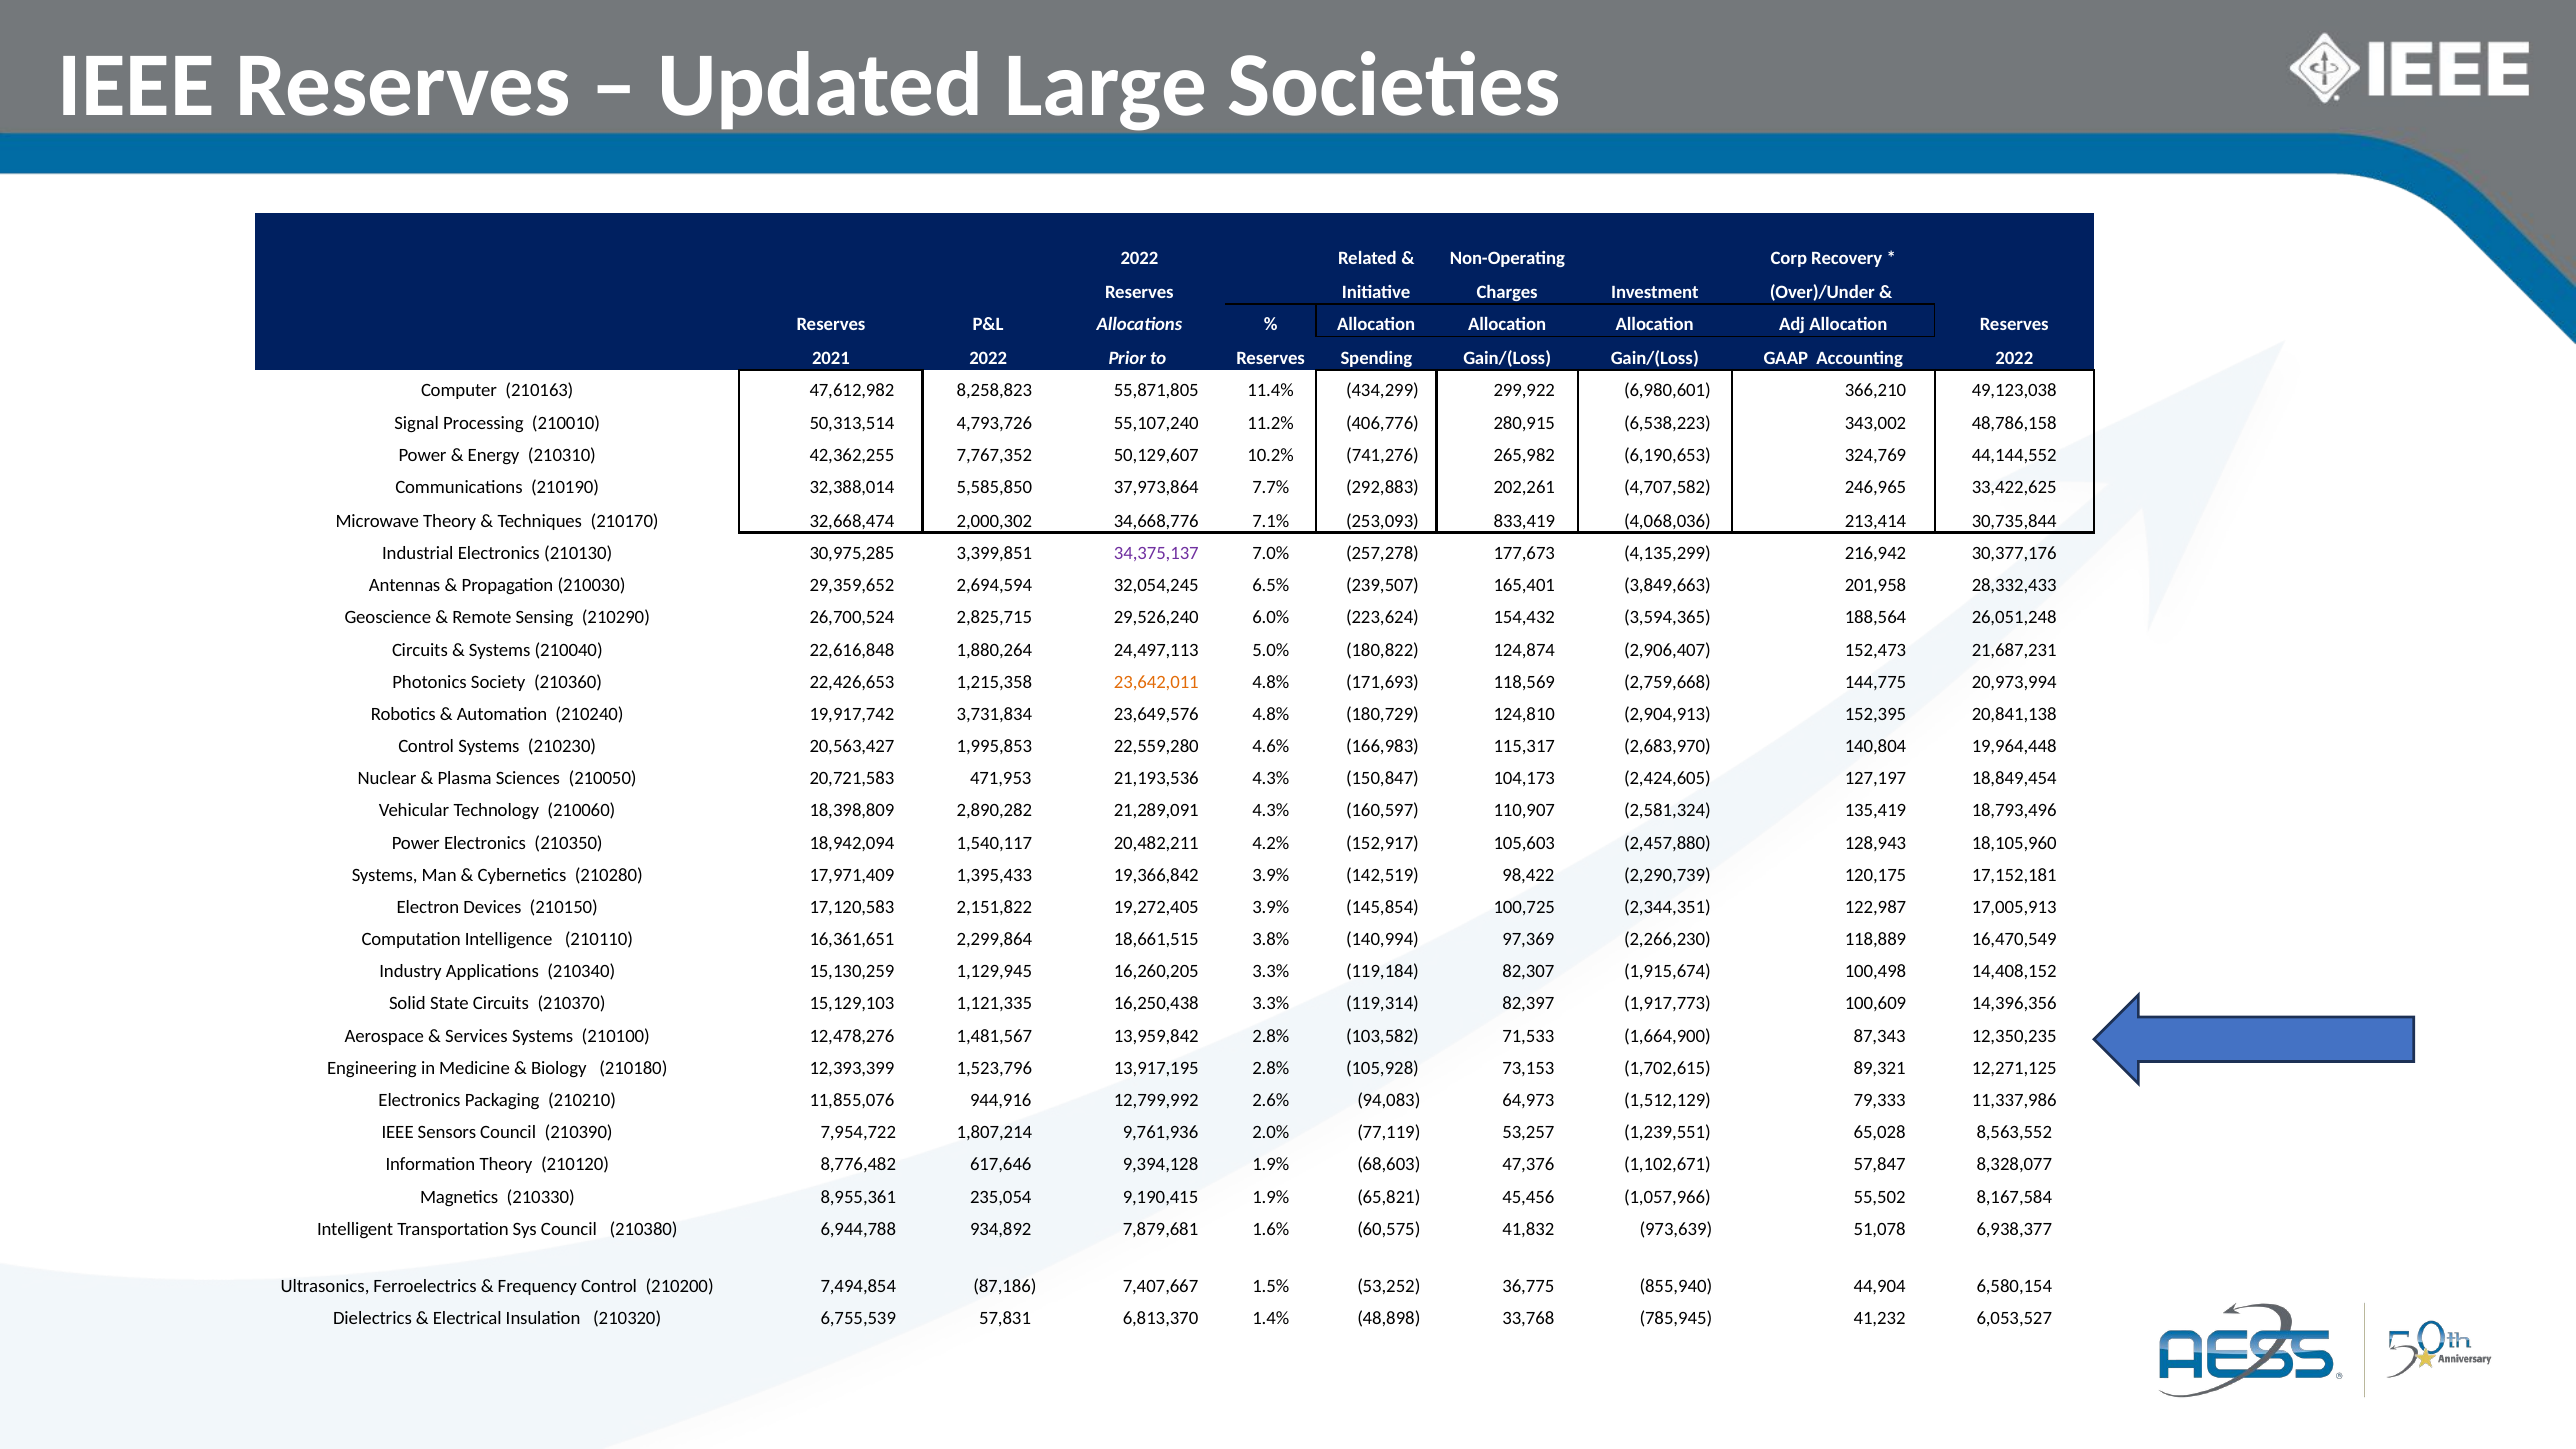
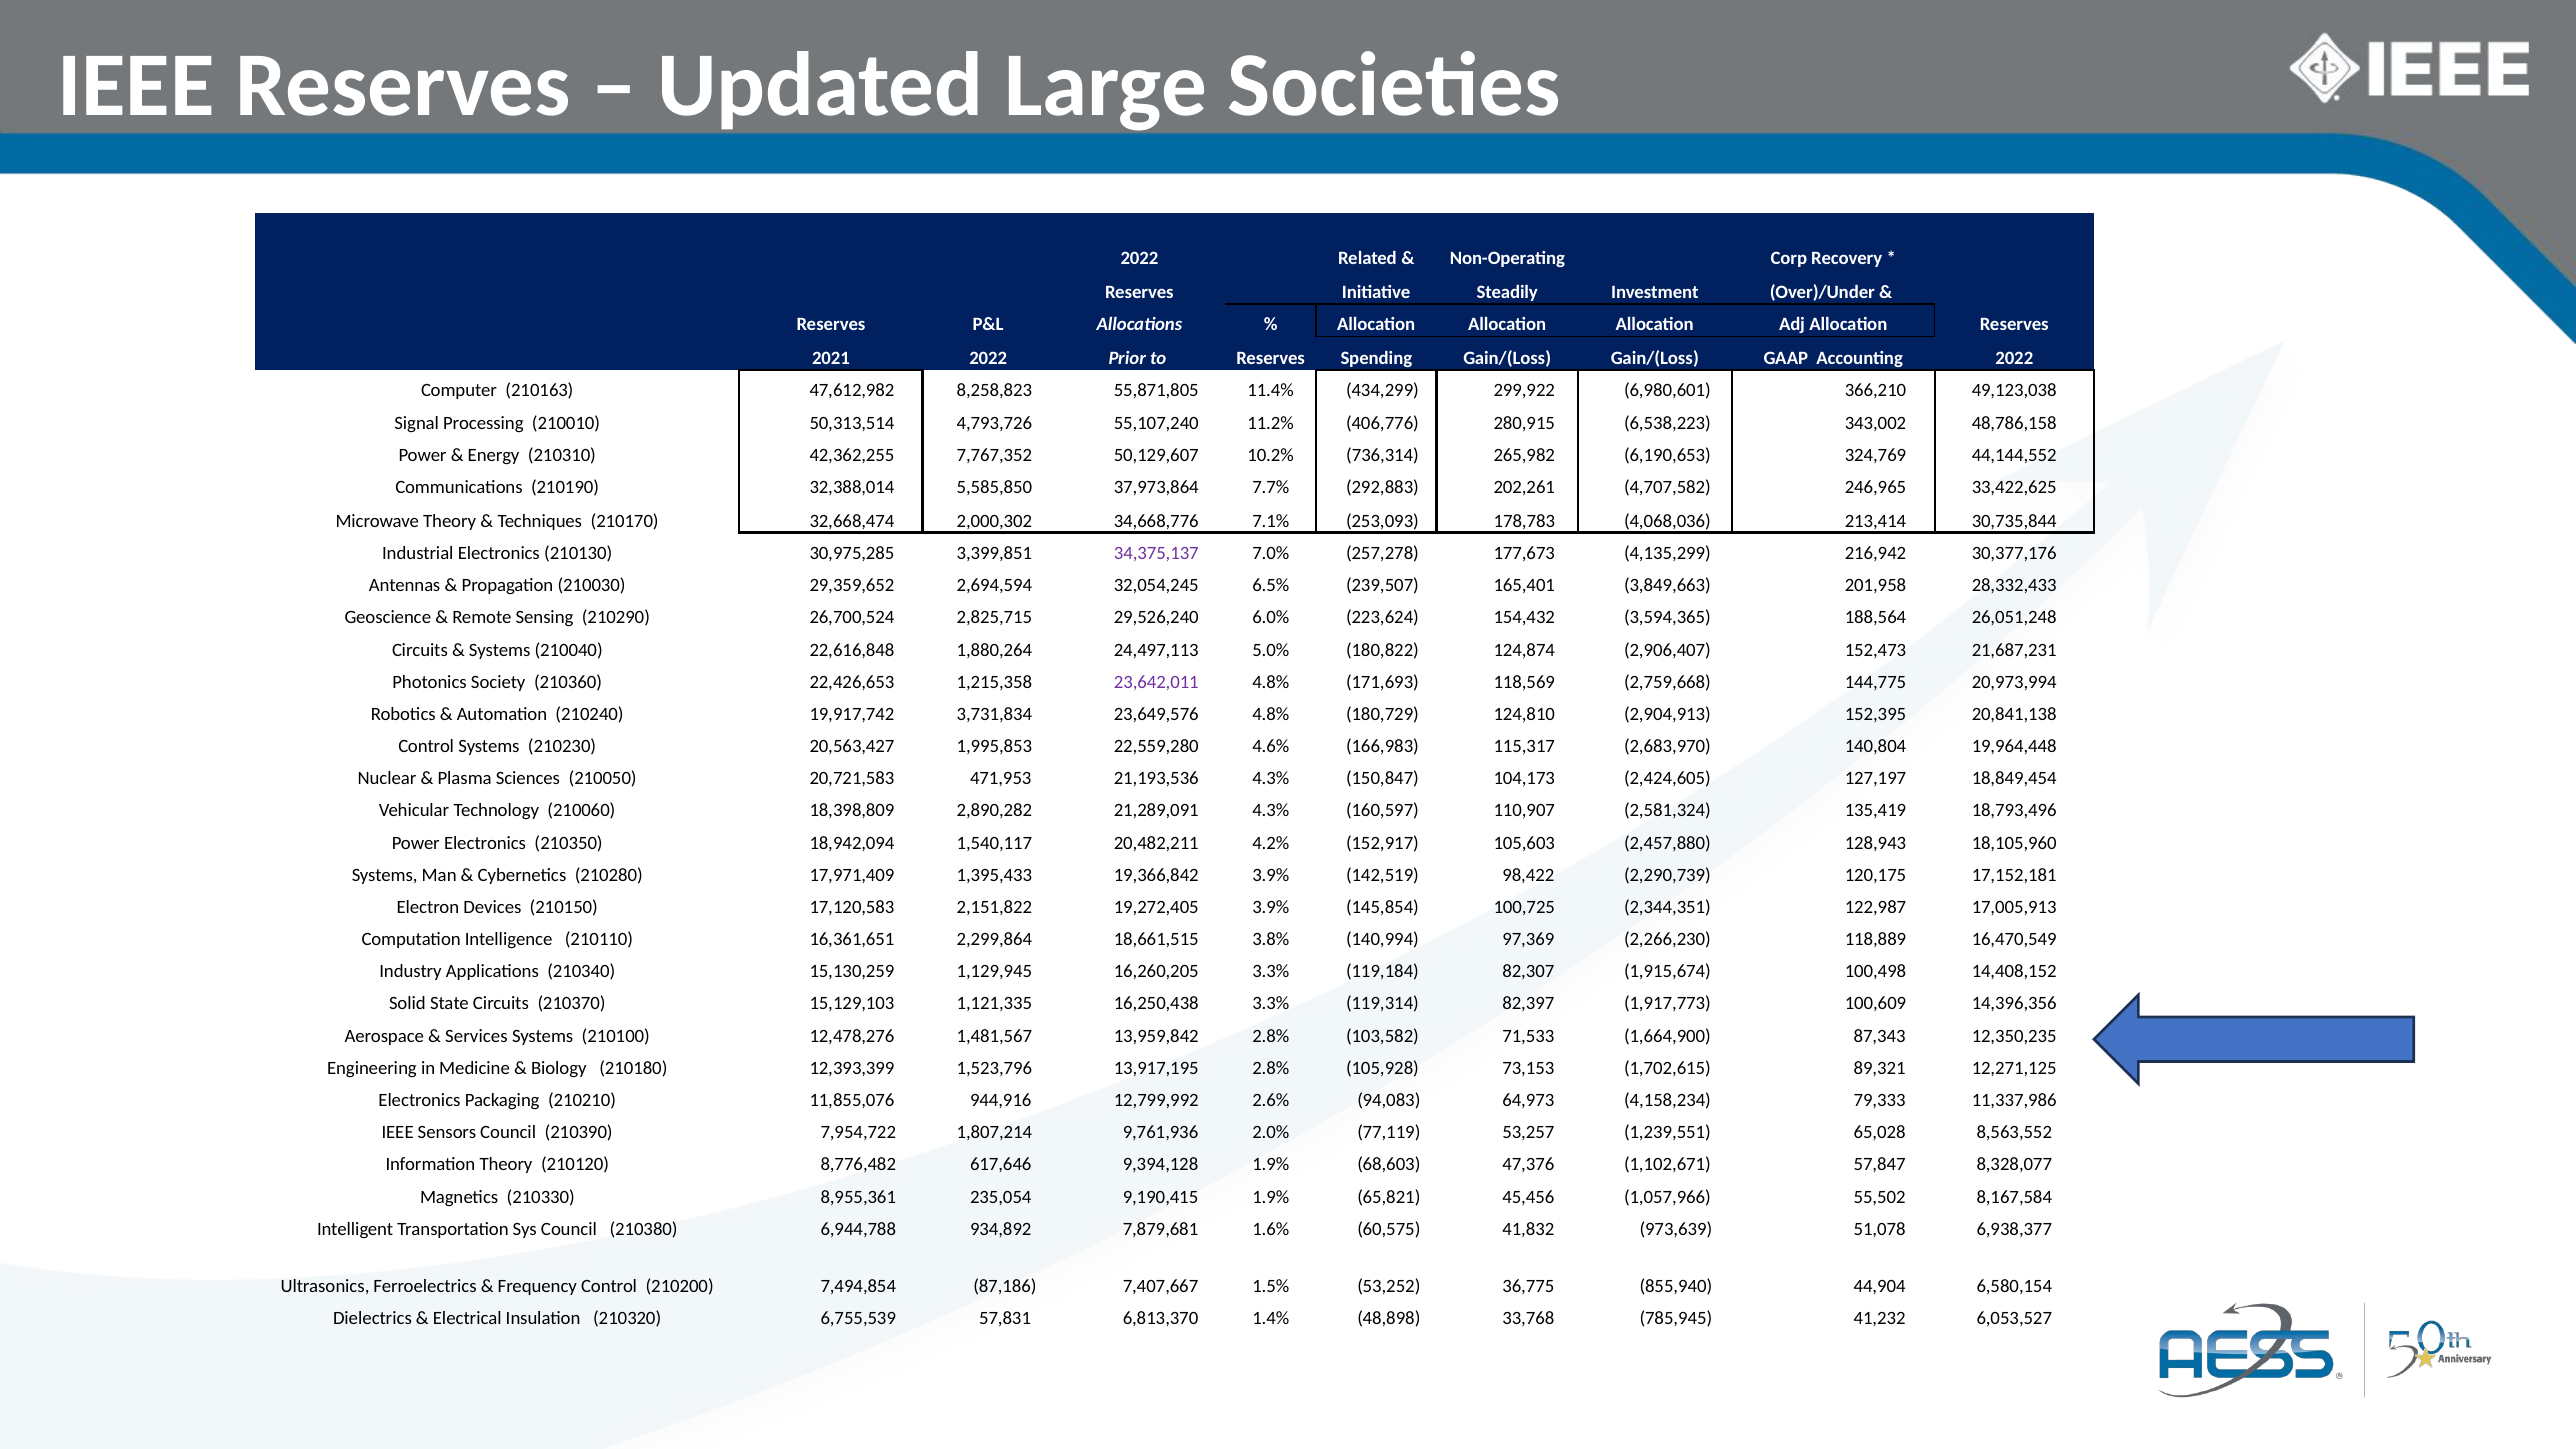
Charges: Charges -> Steadily (1507, 293)
741,276: 741,276 -> 736,314 (1383, 455)
833,419: 833,419 -> 178,783 (1524, 521)
23,642,011 colour: orange -> purple (1156, 682)
1,512,129: 1,512,129 -> 4,158,234 (1667, 1100)
